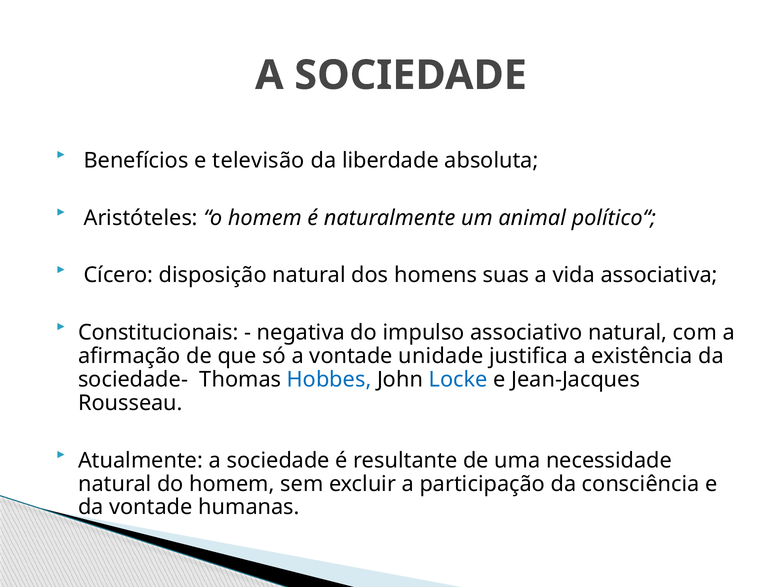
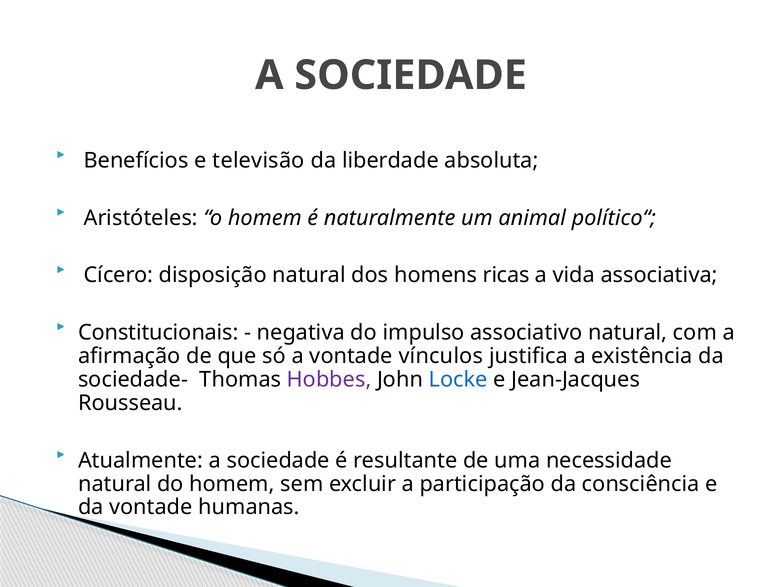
suas: suas -> ricas (506, 275)
unidade: unidade -> vínculos (441, 356)
Hobbes colour: blue -> purple (329, 379)
